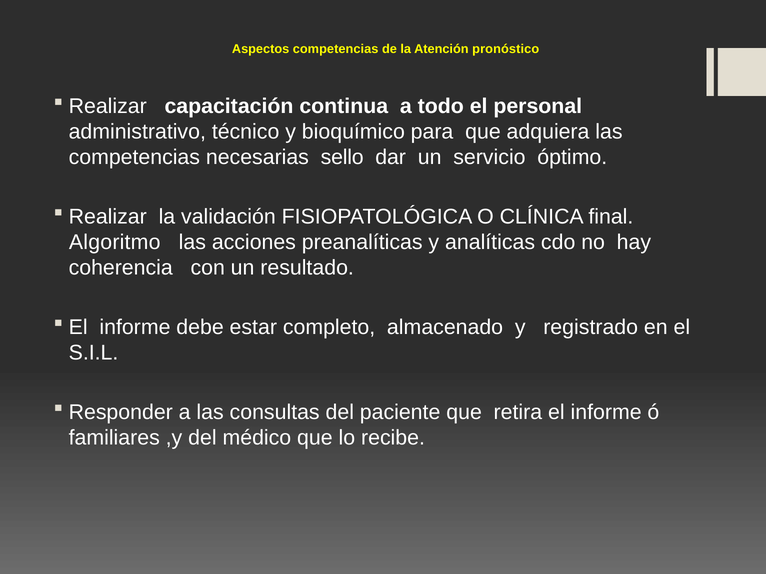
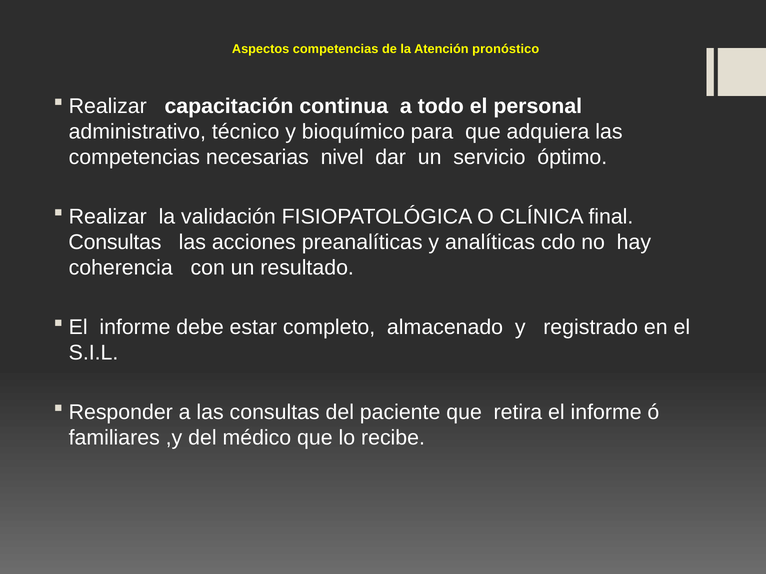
sello: sello -> nivel (342, 157)
Algoritmo: Algoritmo -> Consultas (115, 242)
